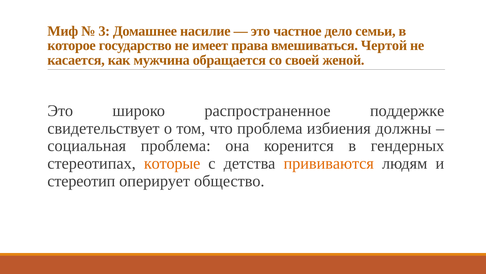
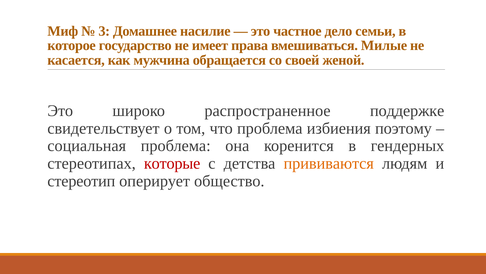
Чертой: Чертой -> Милые (384, 45)
должны: должны -> поэтому (403, 128)
которые colour: orange -> red (172, 163)
